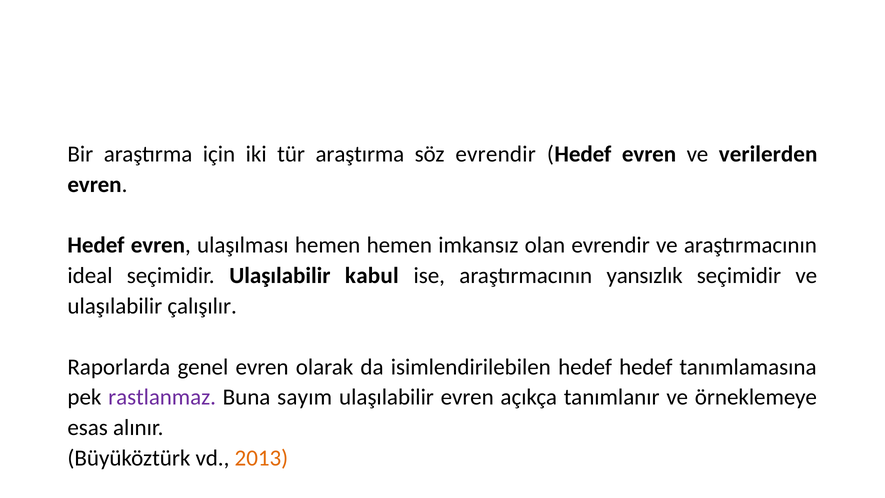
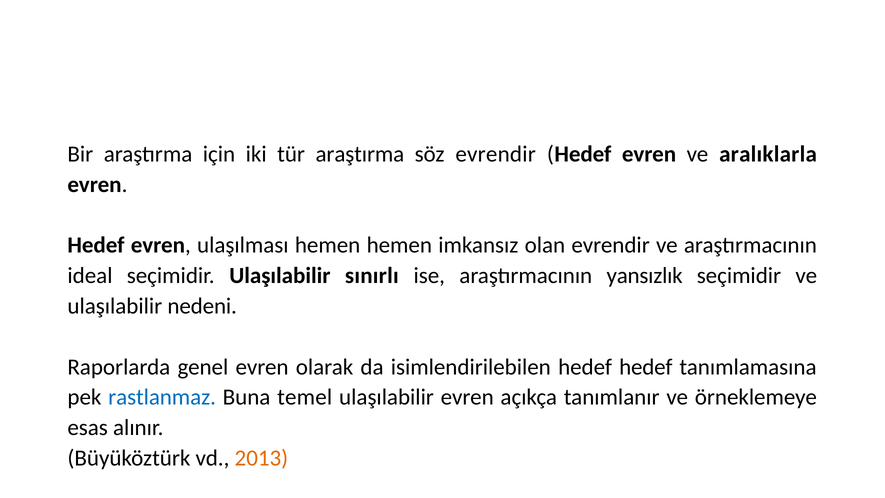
verilerden: verilerden -> aralıklarla (768, 154)
kabul: kabul -> sınırlı (372, 276)
çalışılır: çalışılır -> nedeni (202, 306)
rastlanmaz colour: purple -> blue (162, 397)
sayım: sayım -> temel (305, 397)
